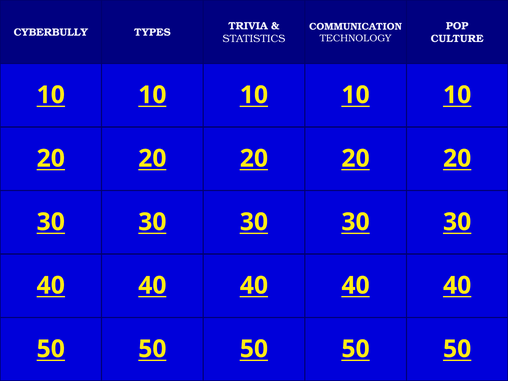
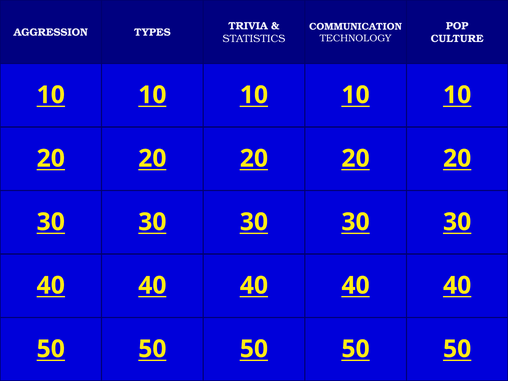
CYBERBULLY: CYBERBULLY -> AGGRESSION (51, 32)
